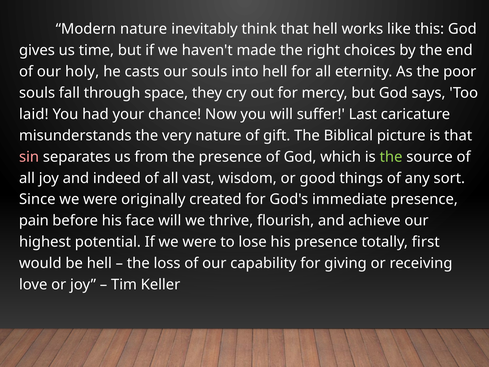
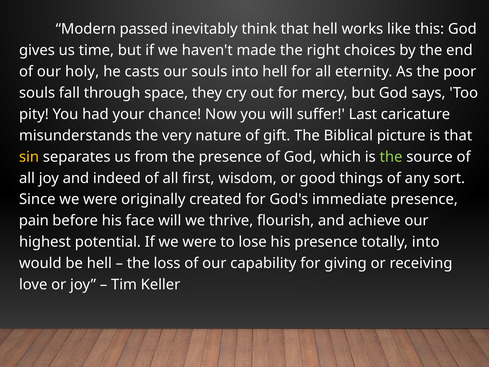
Modern nature: nature -> passed (144, 29)
laid: laid -> pity (34, 114)
sin colour: pink -> yellow (29, 157)
vast: vast -> first (198, 178)
totally first: first -> into (426, 242)
